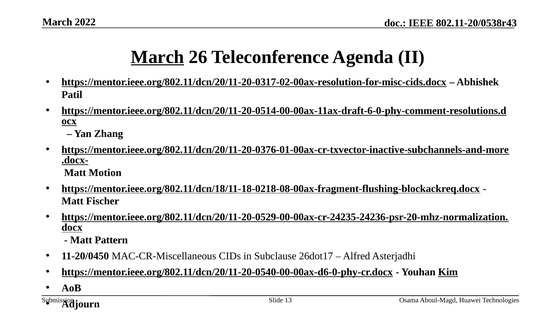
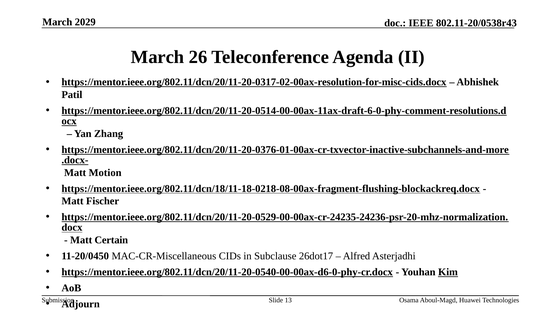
2022: 2022 -> 2029 (85, 22)
March underline: present -> none (158, 57)
Pattern: Pattern -> Certain (111, 240)
